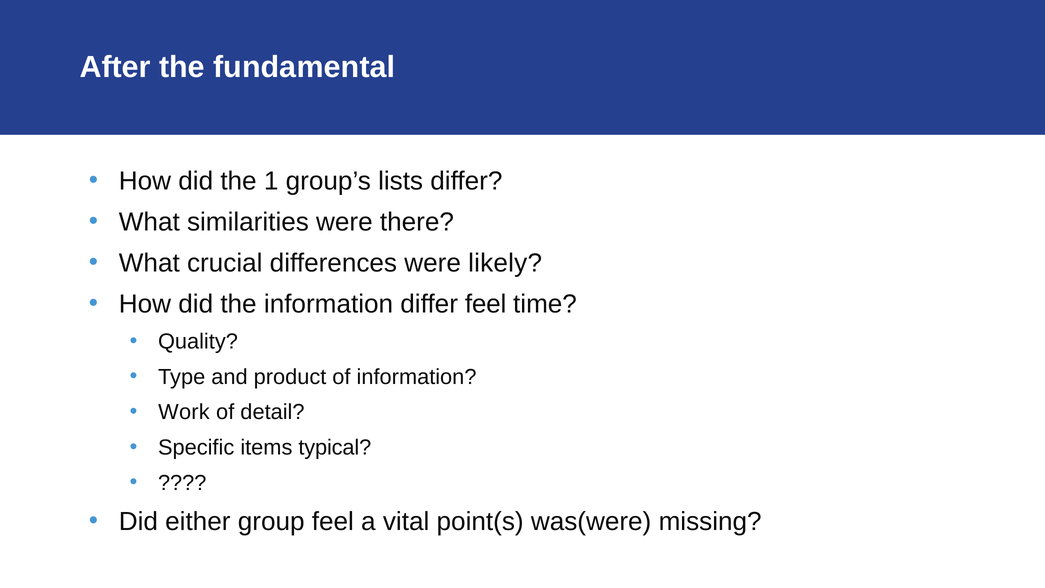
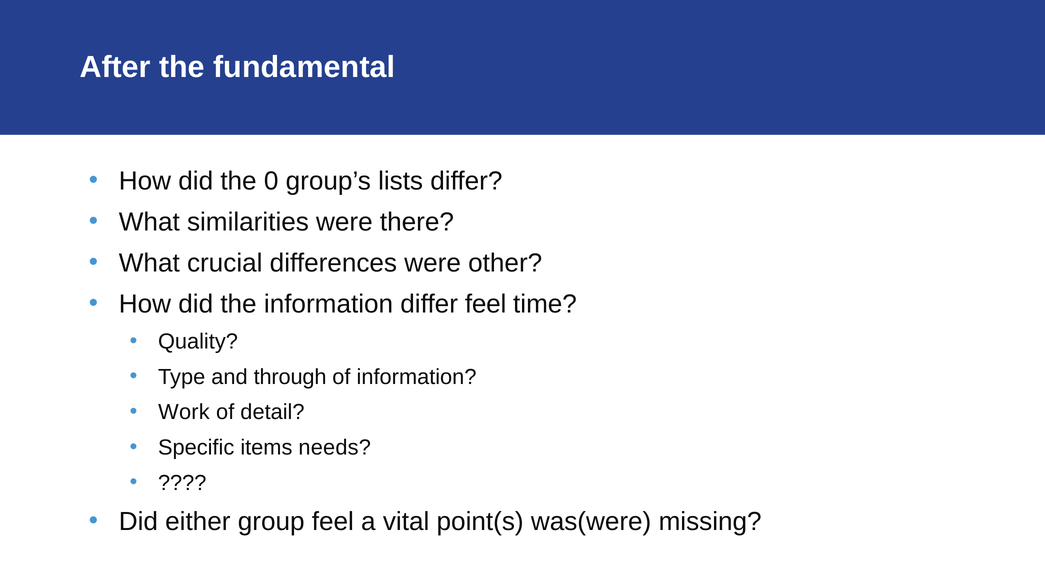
1: 1 -> 0 (271, 181)
likely: likely -> other (505, 263)
product: product -> through (290, 377)
typical: typical -> needs (335, 447)
